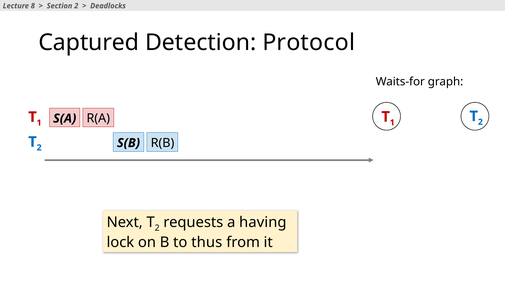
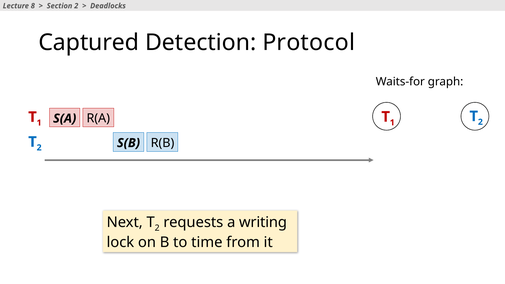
having: having -> writing (263, 222)
thus: thus -> time (207, 242)
